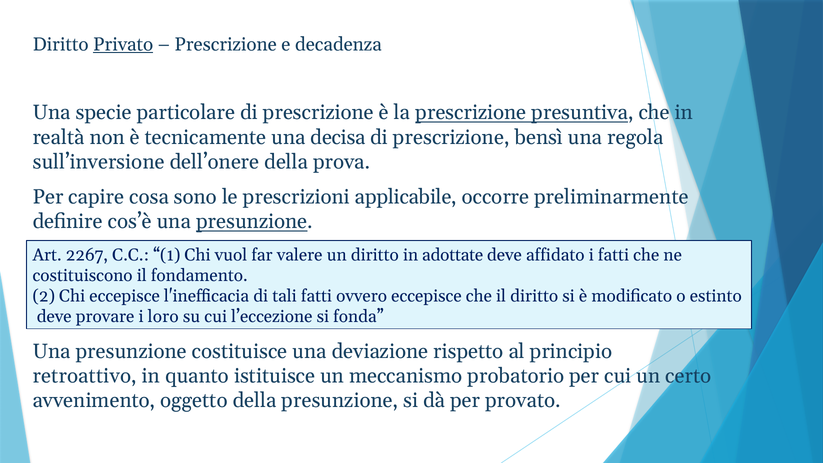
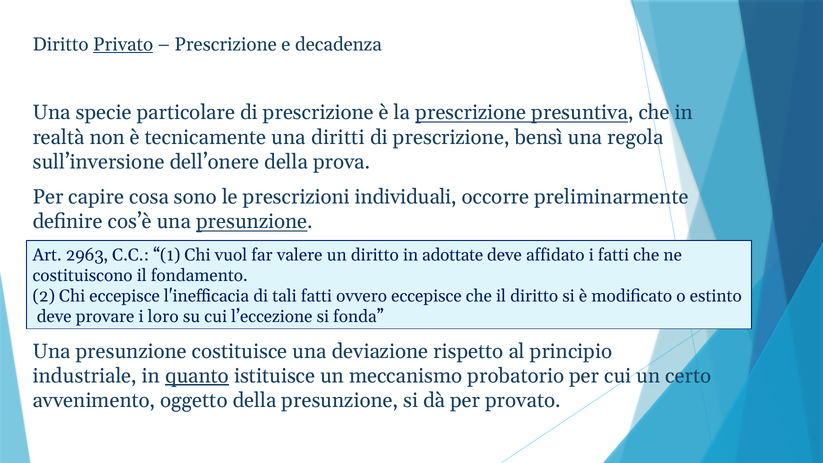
decisa: decisa -> diritti (338, 137)
applicabile: applicabile -> individuali (406, 197)
2267: 2267 -> 2963 (87, 255)
retroattivo: retroattivo -> industriale (85, 376)
quanto underline: none -> present (197, 376)
